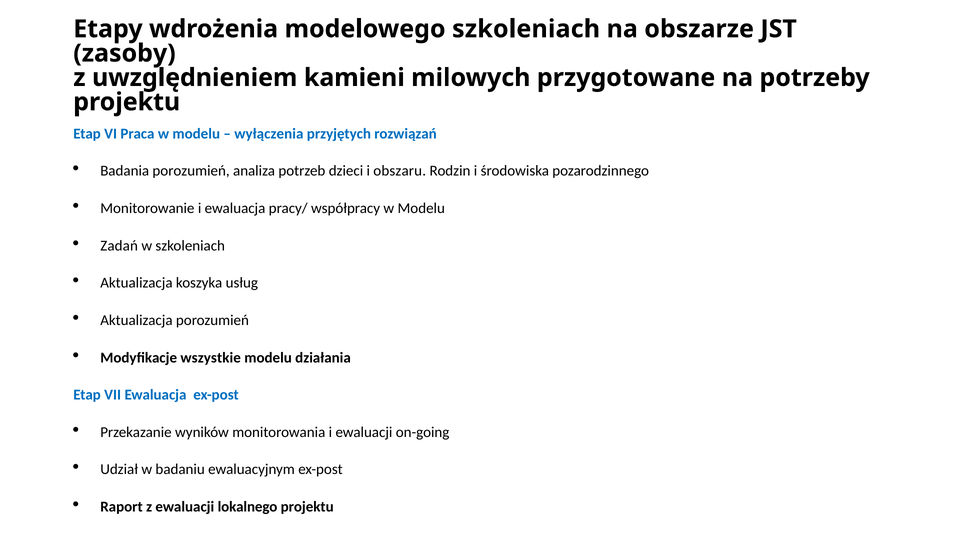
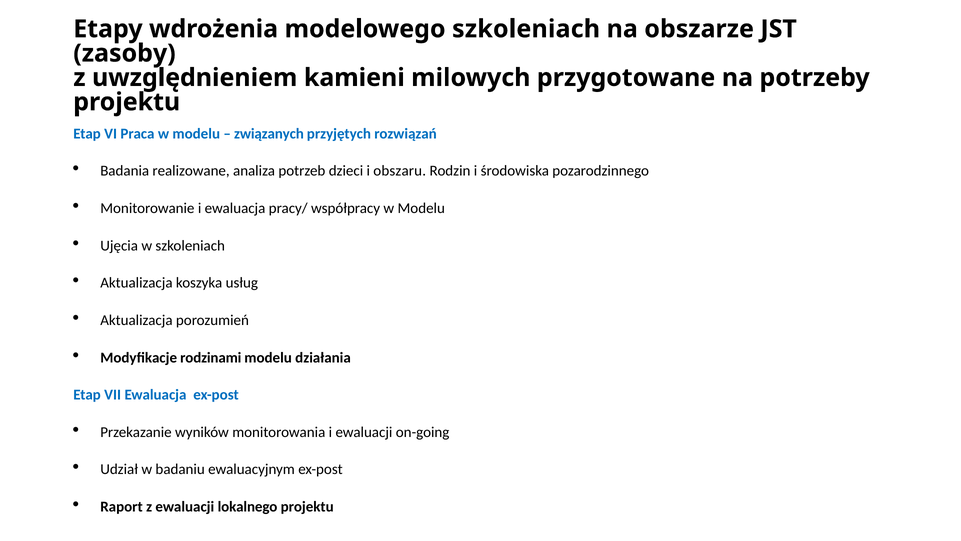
wyłączenia: wyłączenia -> związanych (269, 134)
Badania porozumień: porozumień -> realizowane (191, 171)
Zadań: Zadań -> Ujęcia (119, 245)
wszystkie: wszystkie -> rodzinami (211, 357)
